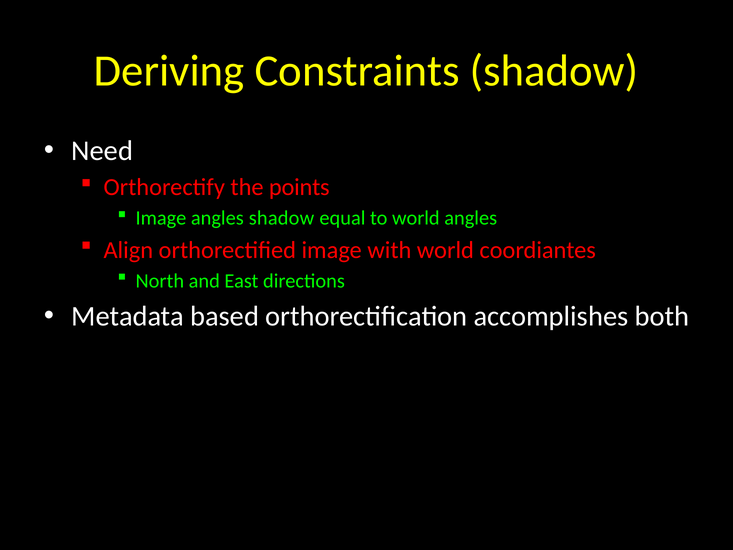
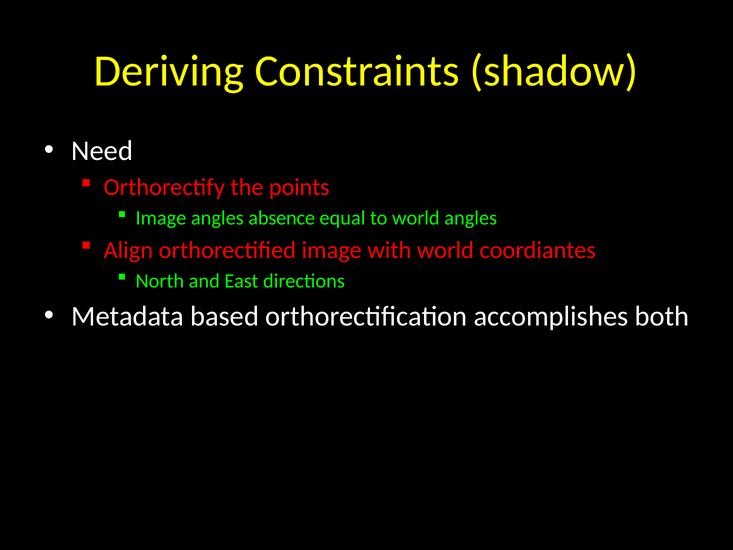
angles shadow: shadow -> absence (282, 218)
